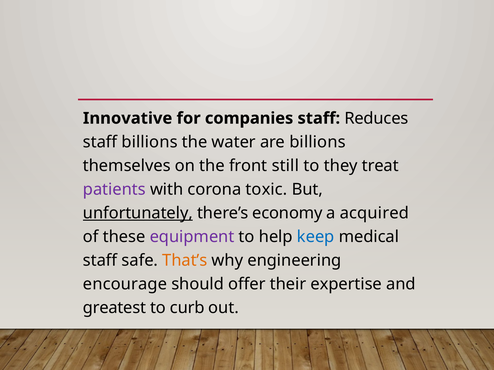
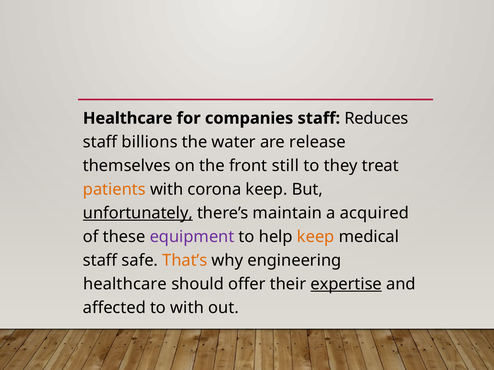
Innovative: Innovative -> Healthcare (128, 118)
are billions: billions -> release (318, 142)
patients colour: purple -> orange (114, 190)
corona toxic: toxic -> keep (267, 190)
economy: economy -> maintain (287, 213)
keep colour: blue -> orange (316, 237)
encourage: encourage -> healthcare (125, 284)
expertise underline: none -> present (346, 284)
greatest: greatest -> affected (114, 308)
to curb: curb -> with (187, 308)
